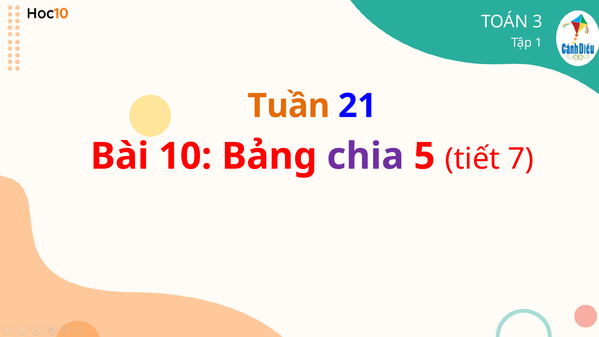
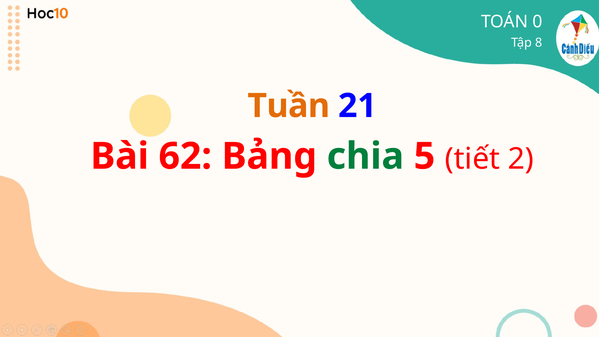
3: 3 -> 0 (538, 22)
1: 1 -> 8 (539, 43)
10: 10 -> 62 (185, 156)
chia colour: purple -> green (365, 156)
7: 7 -> 2 (521, 159)
